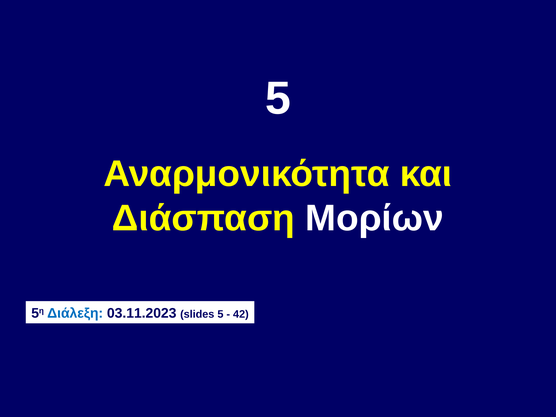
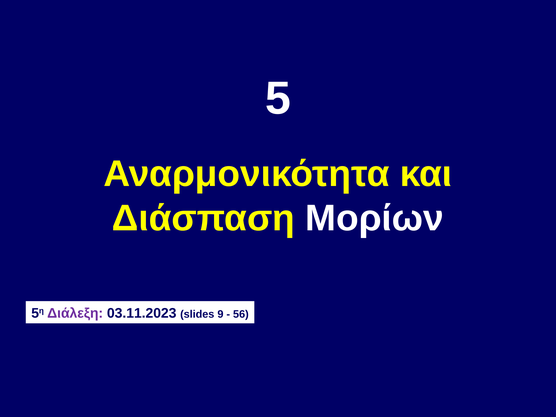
Διάλεξη colour: blue -> purple (75, 313)
slides 5: 5 -> 9 (220, 314)
42: 42 -> 56 (241, 314)
